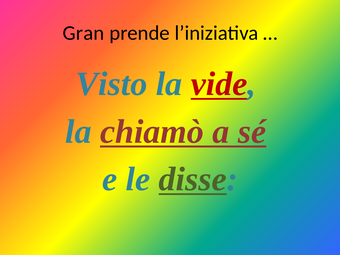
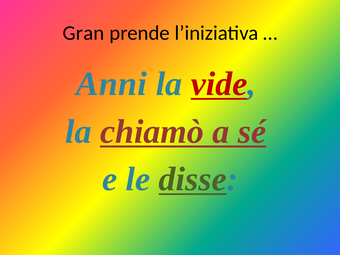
Visto: Visto -> Anni (111, 84)
